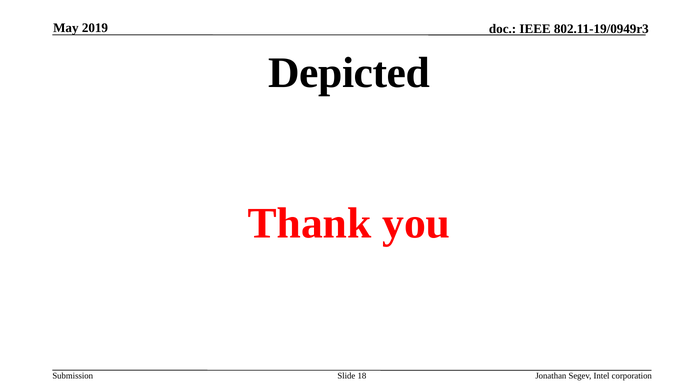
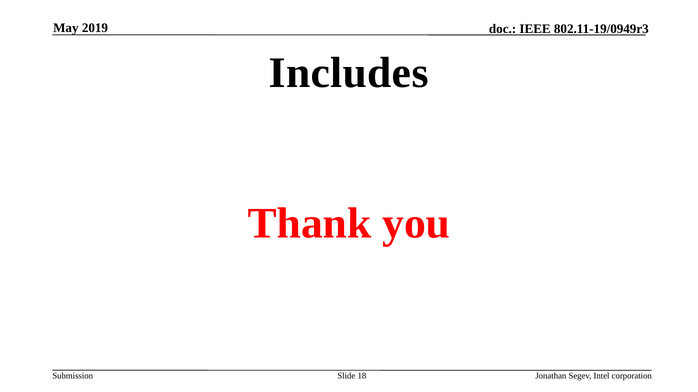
Depicted: Depicted -> Includes (349, 73)
